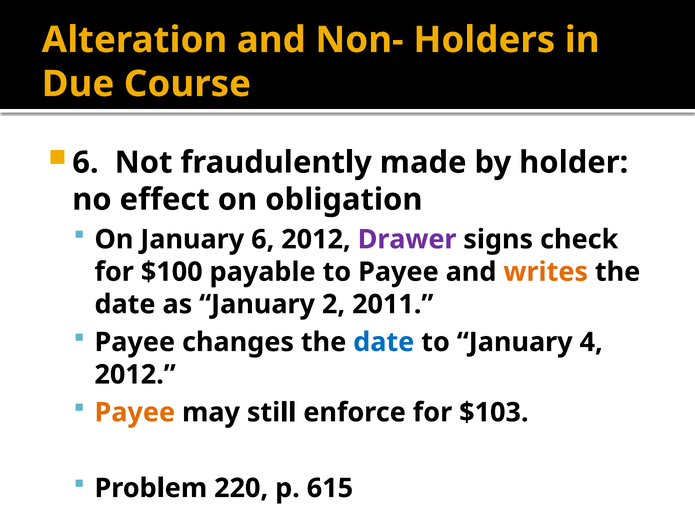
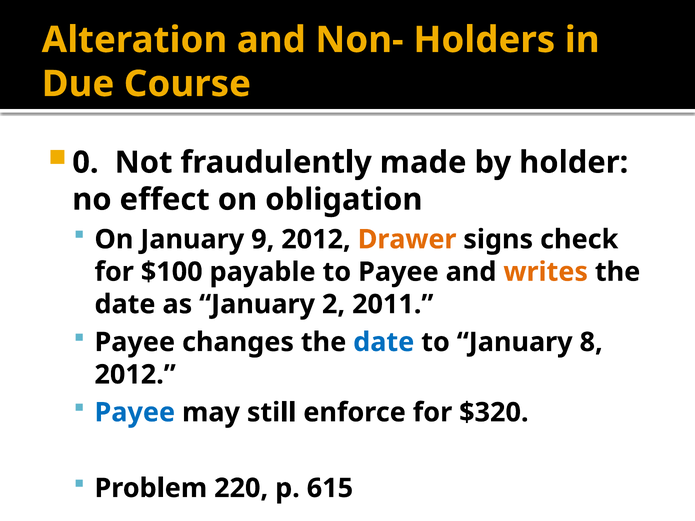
6: 6 -> 0 (85, 163)
January 6: 6 -> 9 (263, 240)
Drawer colour: purple -> orange (407, 240)
4: 4 -> 8 (591, 342)
Payee colour: orange -> blue (135, 413)
$103: $103 -> $320 (494, 413)
